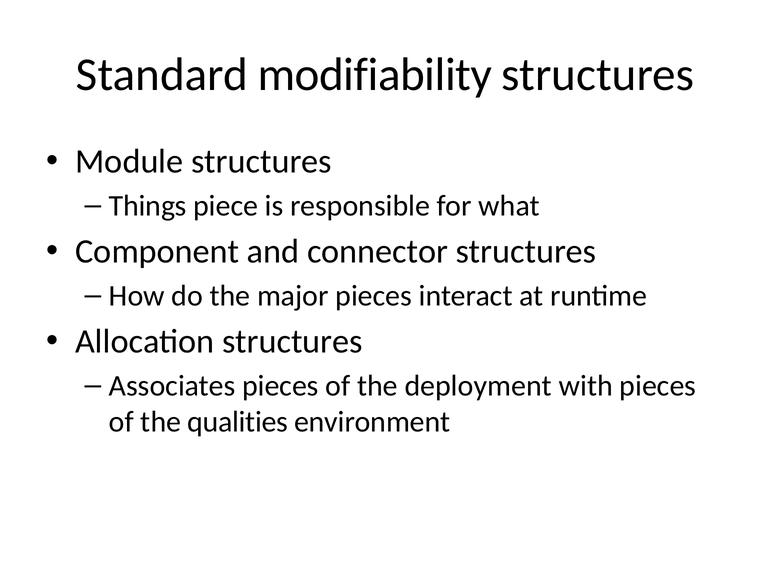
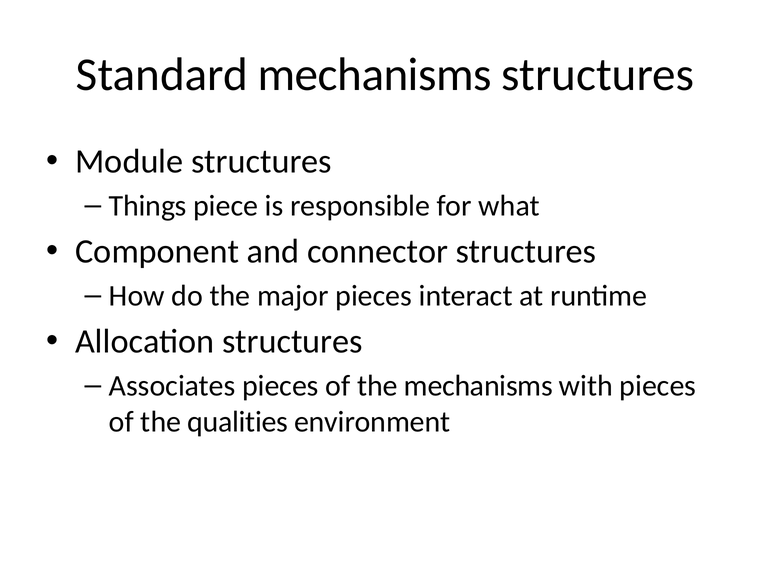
Standard modifiability: modifiability -> mechanisms (375, 75)
the deployment: deployment -> mechanisms (478, 386)
